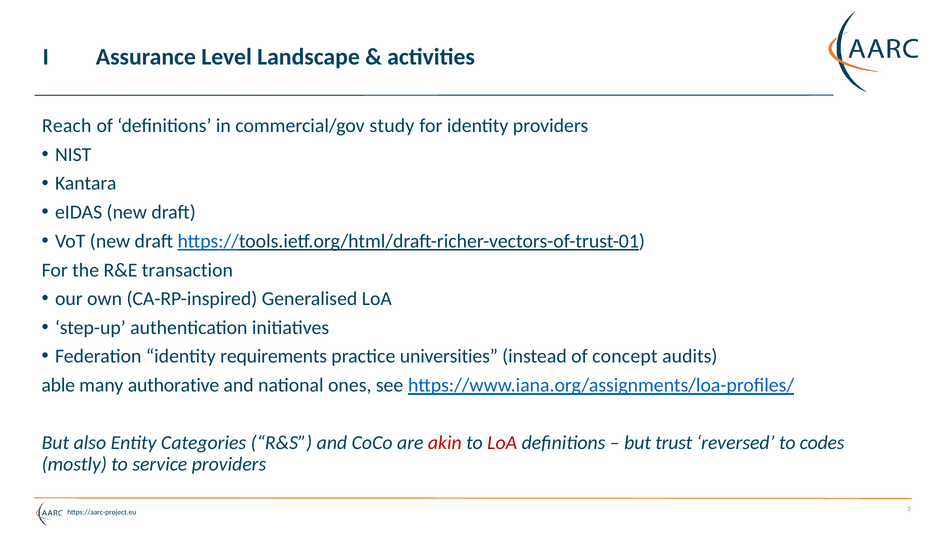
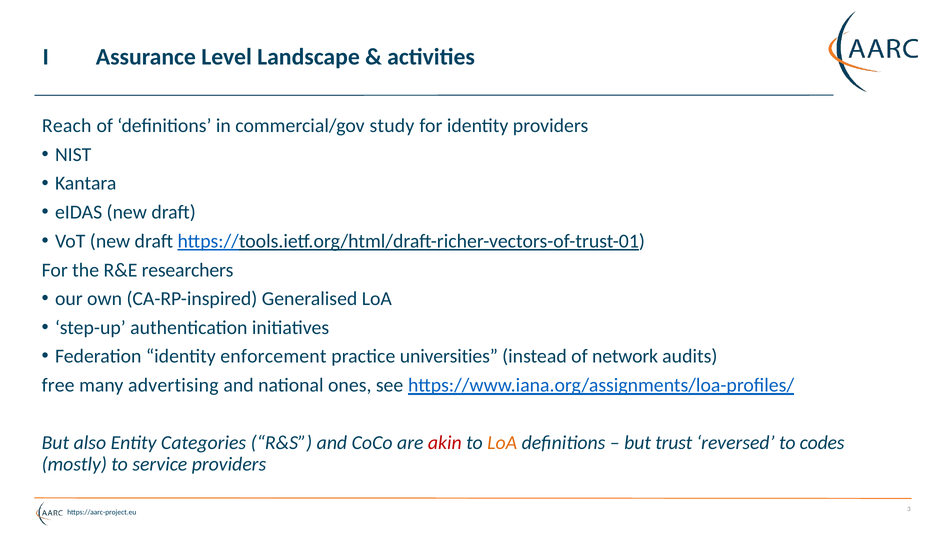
transaction: transaction -> researchers (188, 270)
requirements: requirements -> enforcement (273, 356)
concept: concept -> network (625, 356)
able: able -> free (58, 386)
authorative: authorative -> advertising (173, 386)
LoA colour: red -> orange (502, 443)
